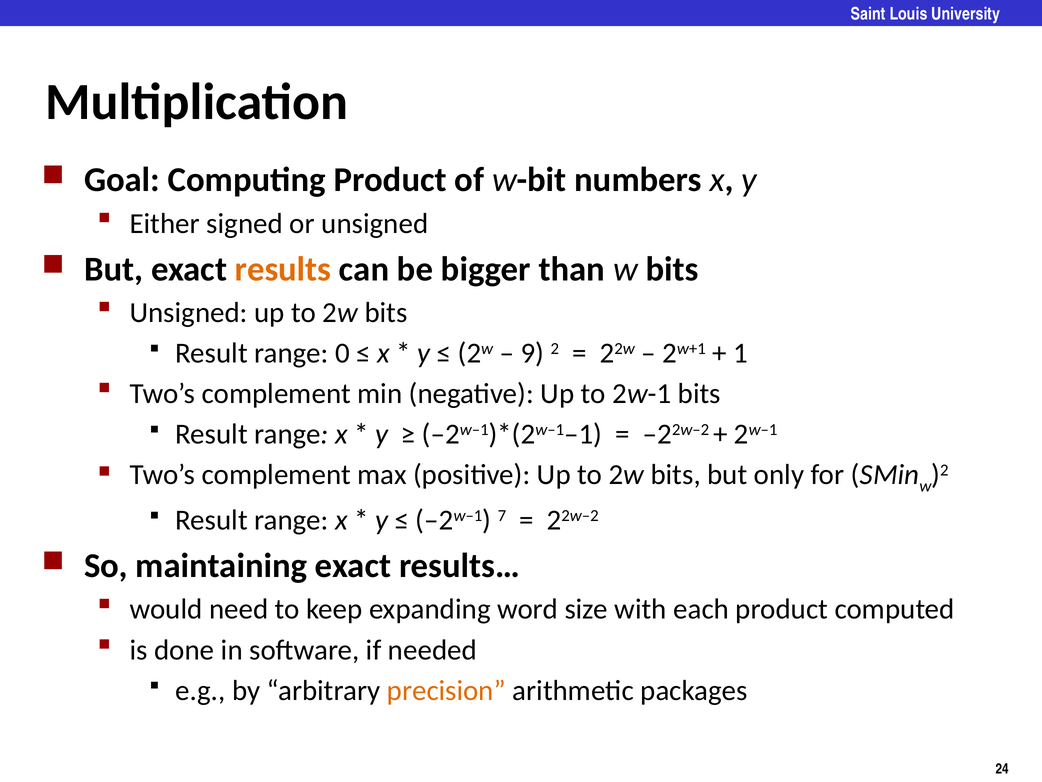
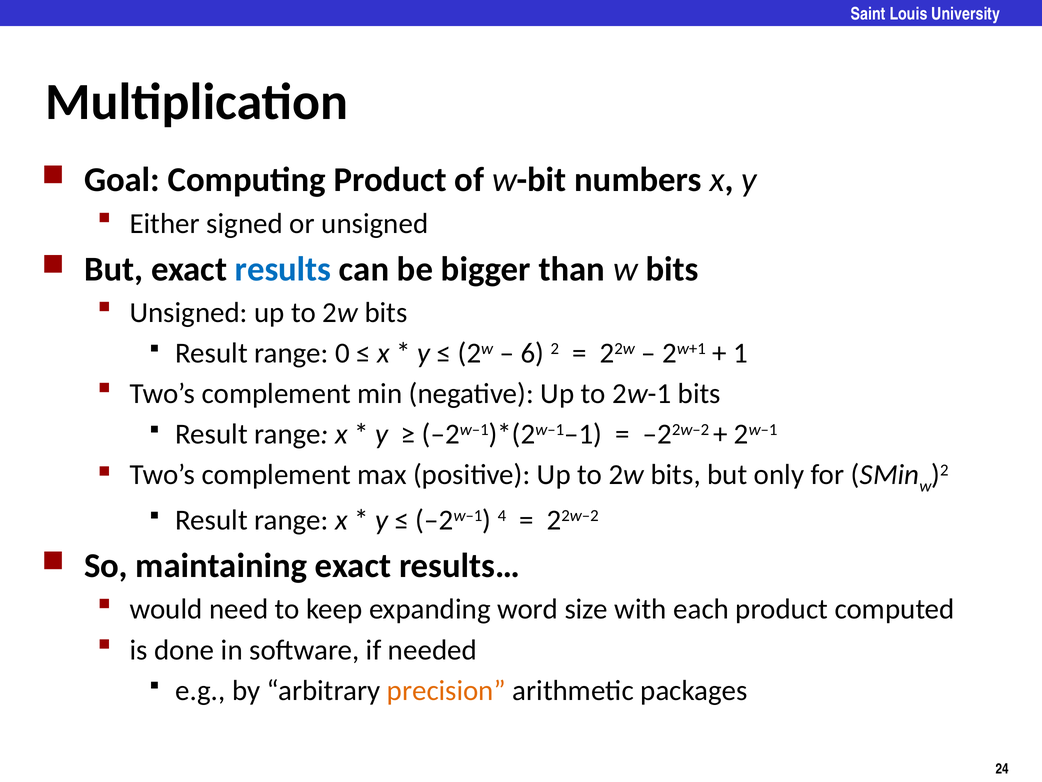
results colour: orange -> blue (283, 269)
9: 9 -> 6 (532, 353)
7: 7 -> 4 (502, 515)
